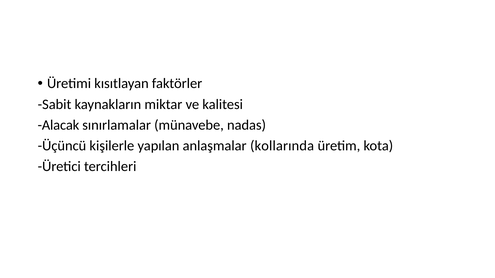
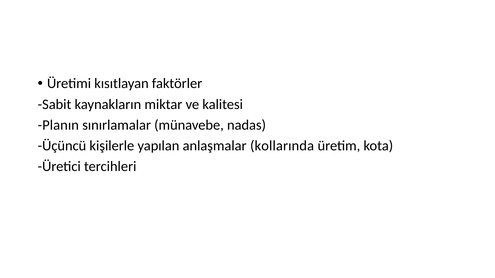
Alacak: Alacak -> Planın (58, 125)
